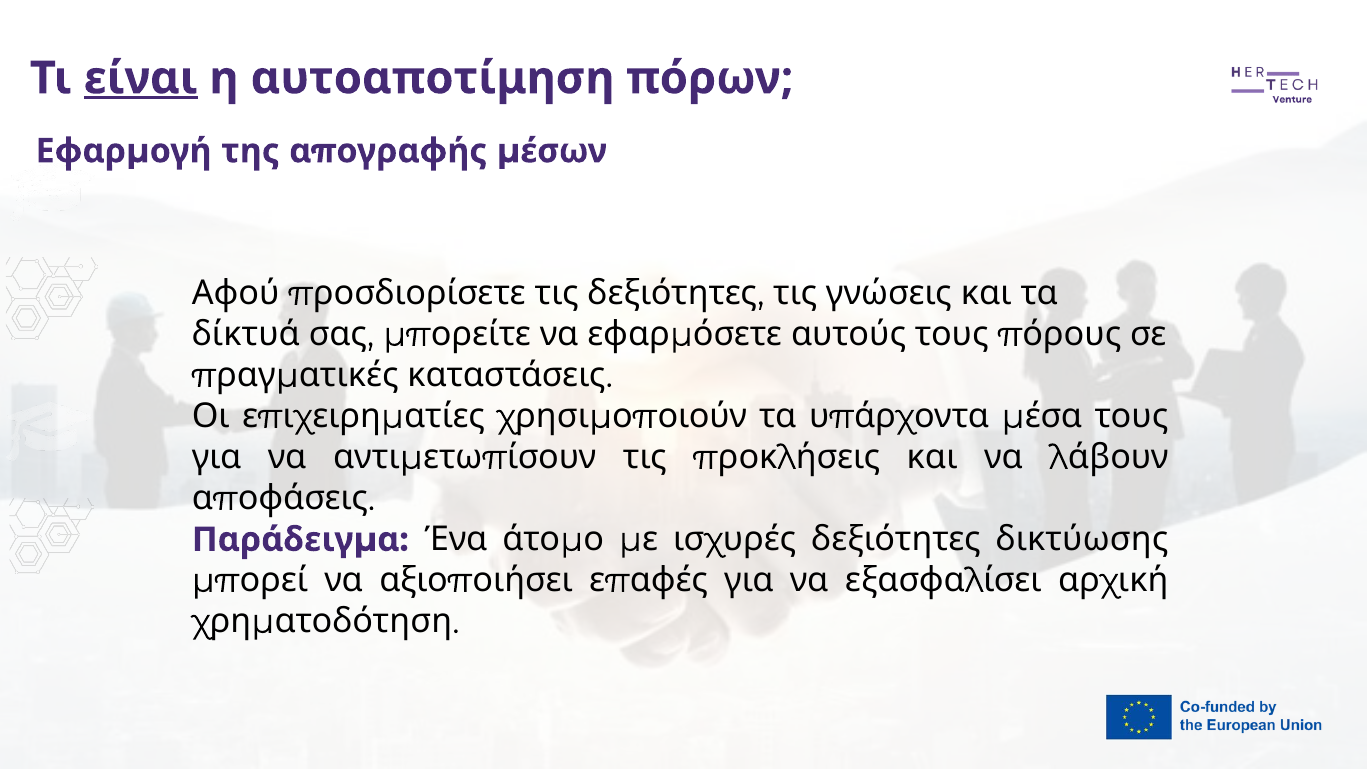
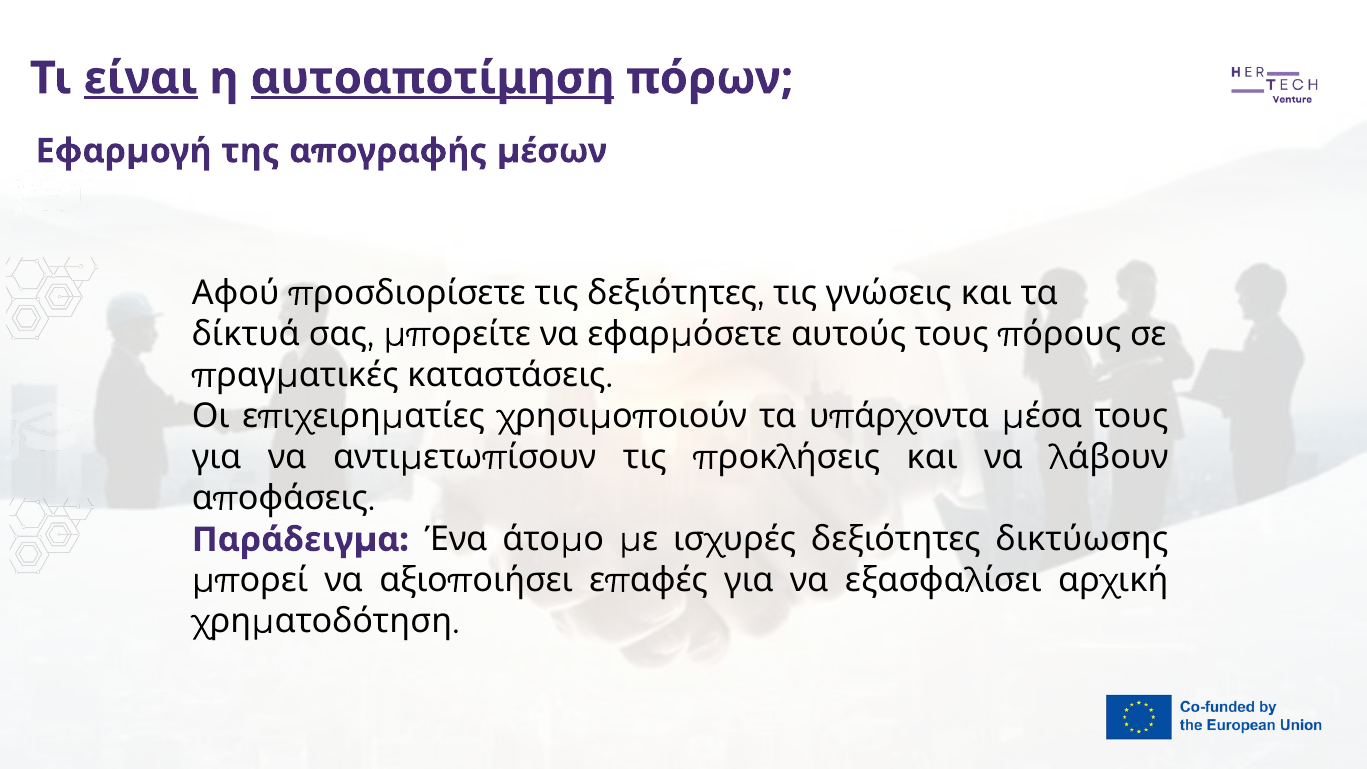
αυτοαποτίμηση underline: none -> present (433, 78)
